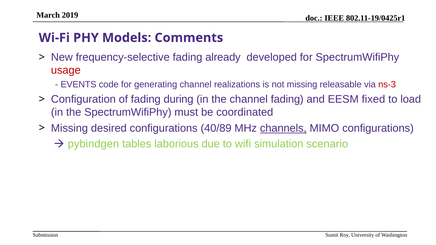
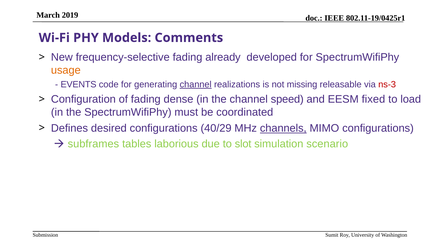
usage colour: red -> orange (66, 70)
channel underline: none -> present (196, 85)
during: during -> dense (178, 99)
channel fading: fading -> speed (287, 99)
Missing: Missing -> Defines (69, 128)
40/89: 40/89 -> 40/29 (216, 128)
pybindgen: pybindgen -> subframes (93, 144)
wifi: wifi -> slot (243, 144)
